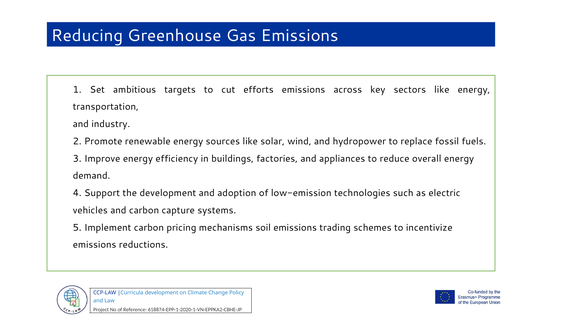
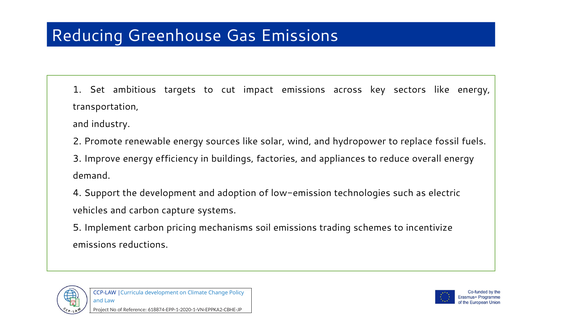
efforts: efforts -> impact (258, 90)
